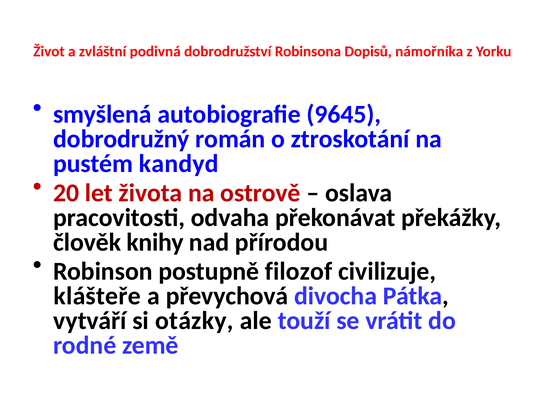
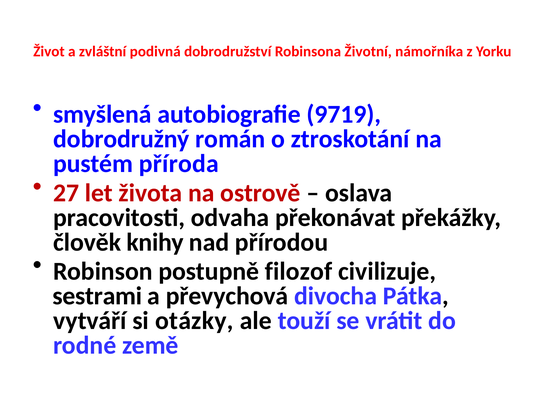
Dopisů: Dopisů -> Životní (368, 51)
9645: 9645 -> 9719 (344, 114)
kandyd: kandyd -> příroda (179, 164)
20: 20 -> 27 (66, 193)
klášteře: klášteře -> sestrami (97, 296)
